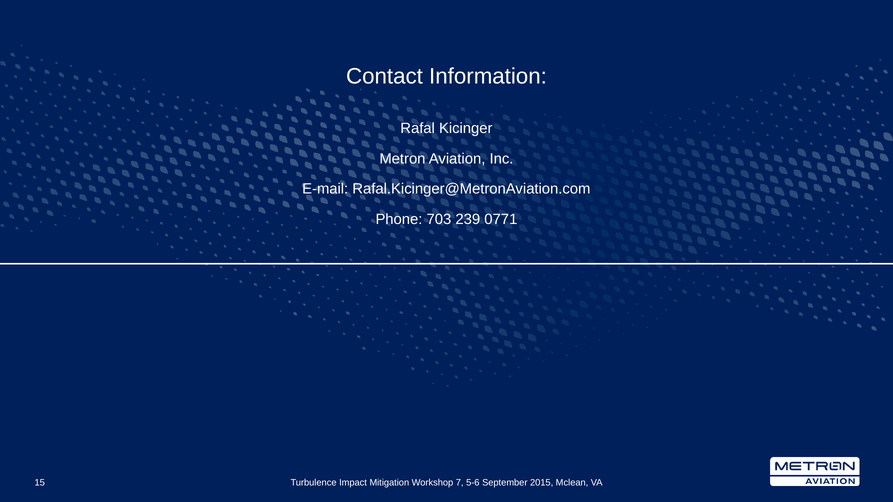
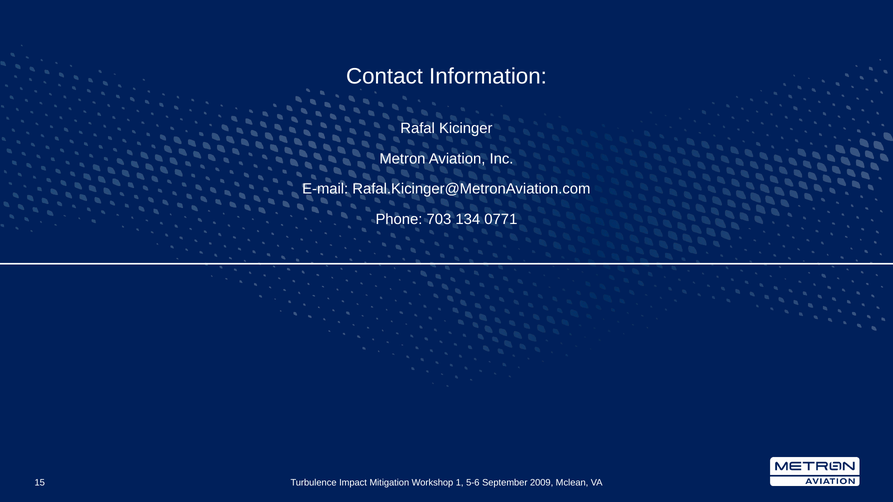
239: 239 -> 134 (468, 219)
7: 7 -> 1 (460, 483)
2015: 2015 -> 2009 (542, 483)
